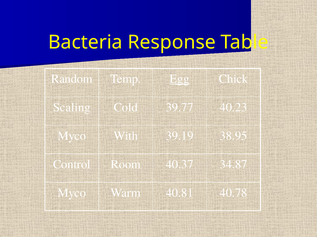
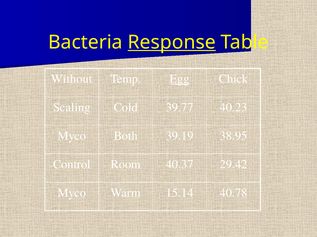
Response underline: none -> present (172, 42)
Random: Random -> Without (72, 79)
With: With -> Both (126, 136)
34.87: 34.87 -> 29.42 (234, 165)
40.81: 40.81 -> 15.14 (180, 193)
